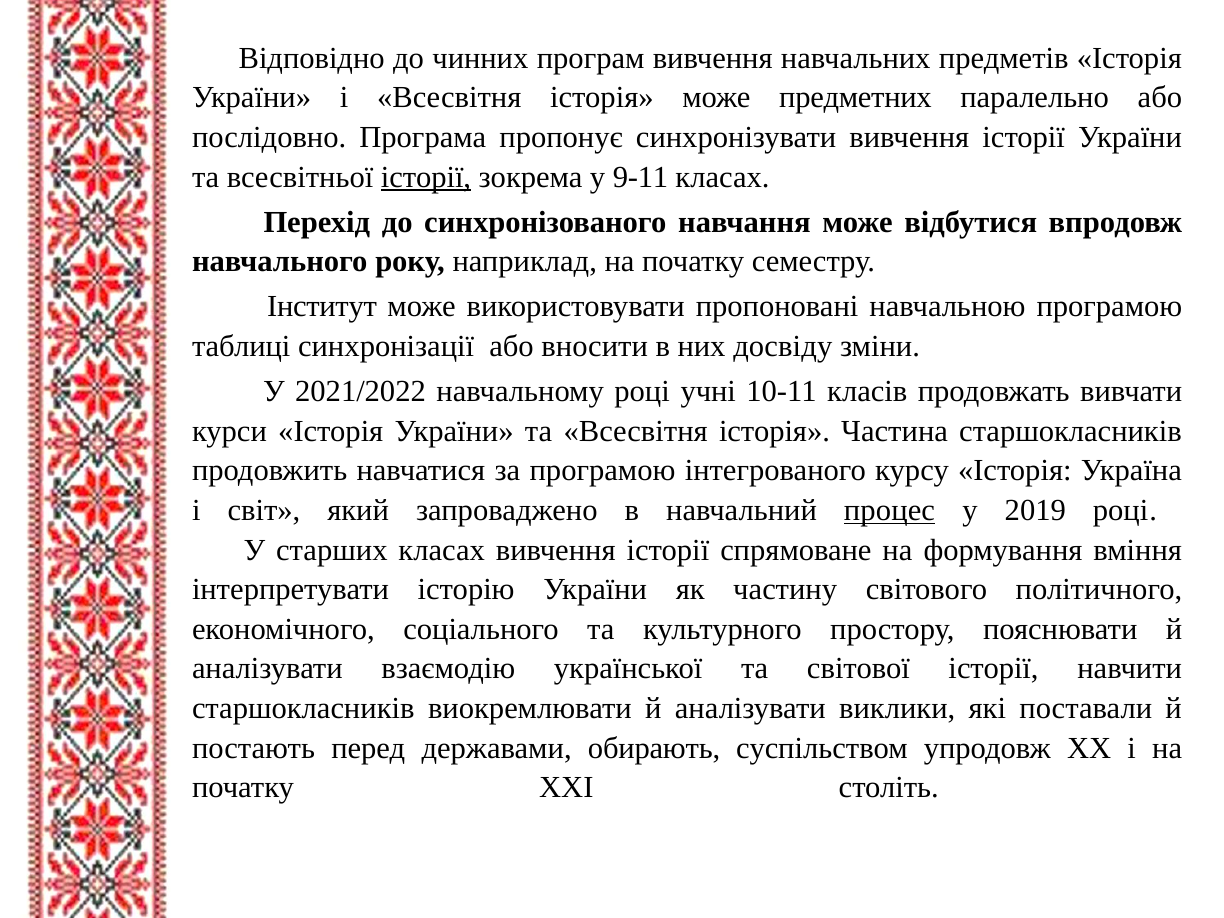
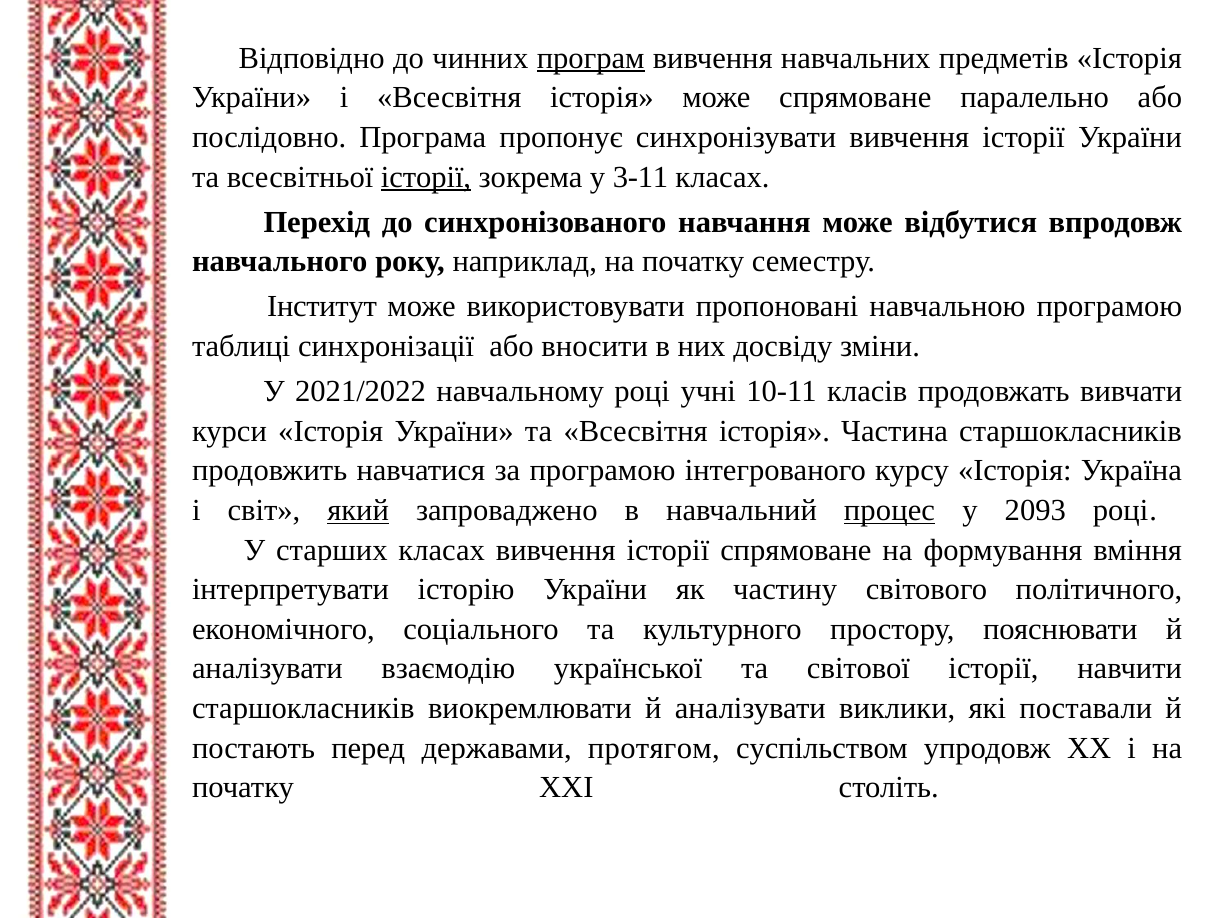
програм underline: none -> present (591, 58)
може предметних: предметних -> спрямоване (855, 98)
9-11: 9-11 -> 3-11 (641, 177)
який underline: none -> present (358, 510)
2019: 2019 -> 2093 (1035, 510)
обирають: обирають -> протягом (654, 748)
